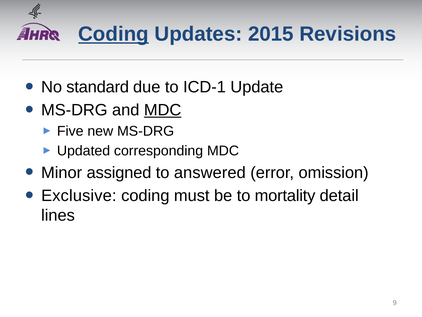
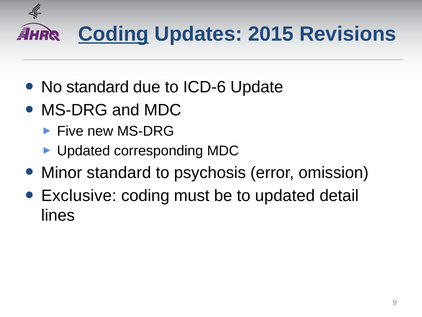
ICD-1: ICD-1 -> ICD-6 (204, 87)
MDC underline: present -> none (163, 110)
Minor assigned: assigned -> standard (119, 172)
answered: answered -> psychosis (210, 172)
to mortality: mortality -> updated (285, 195)
